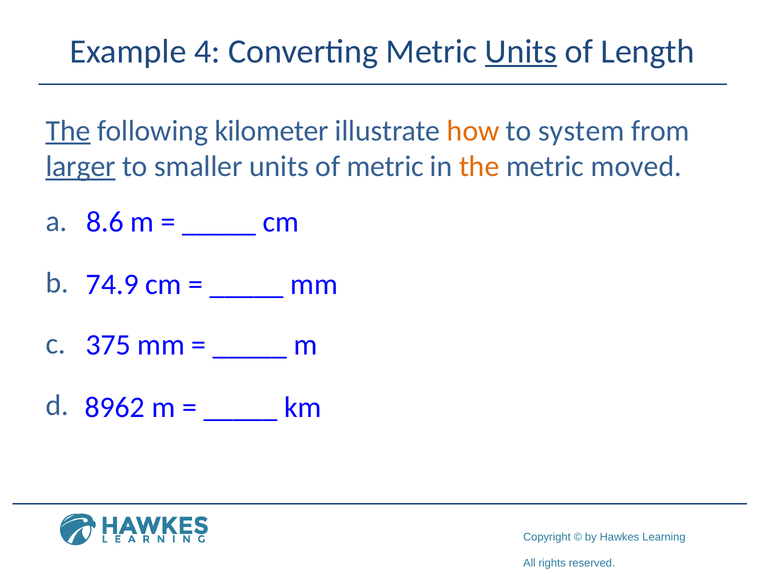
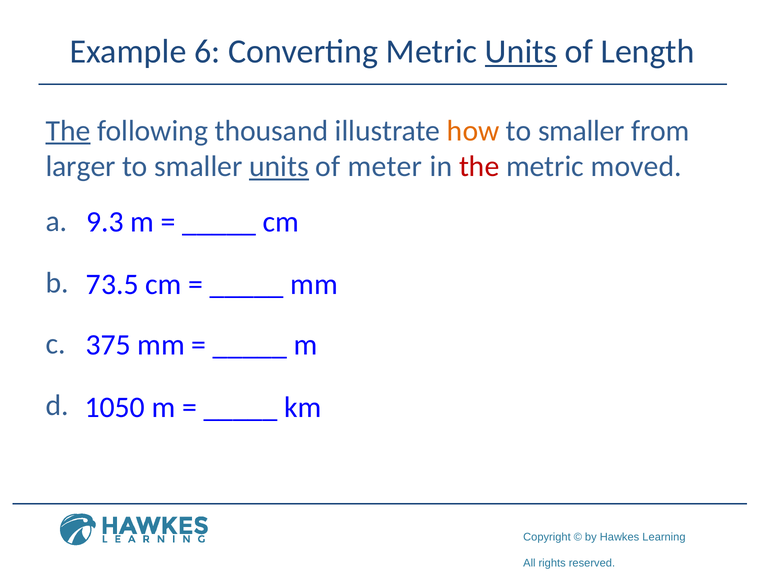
4: 4 -> 6 (207, 51)
kilometer: kilometer -> thousand (271, 131)
system: system -> smaller (581, 131)
larger underline: present -> none (81, 166)
units underline: none -> present (279, 166)
of metric: metric -> meter (385, 166)
the colour: orange -> red (479, 166)
8.6: 8.6 -> 9.3 (105, 222)
74.9: 74.9 -> 73.5 (112, 284)
8962: 8962 -> 1050 (115, 407)
